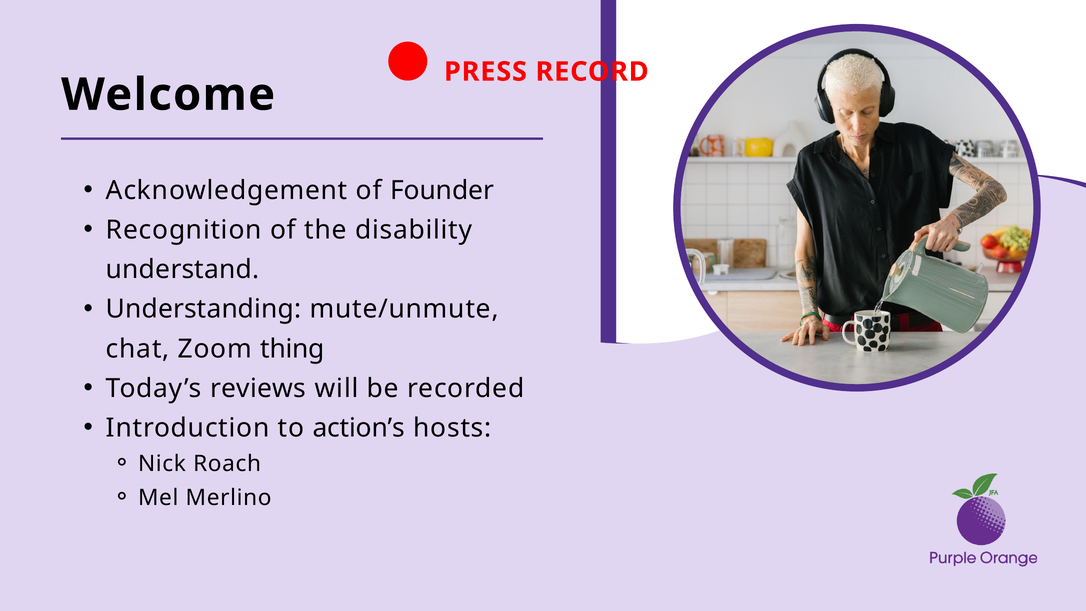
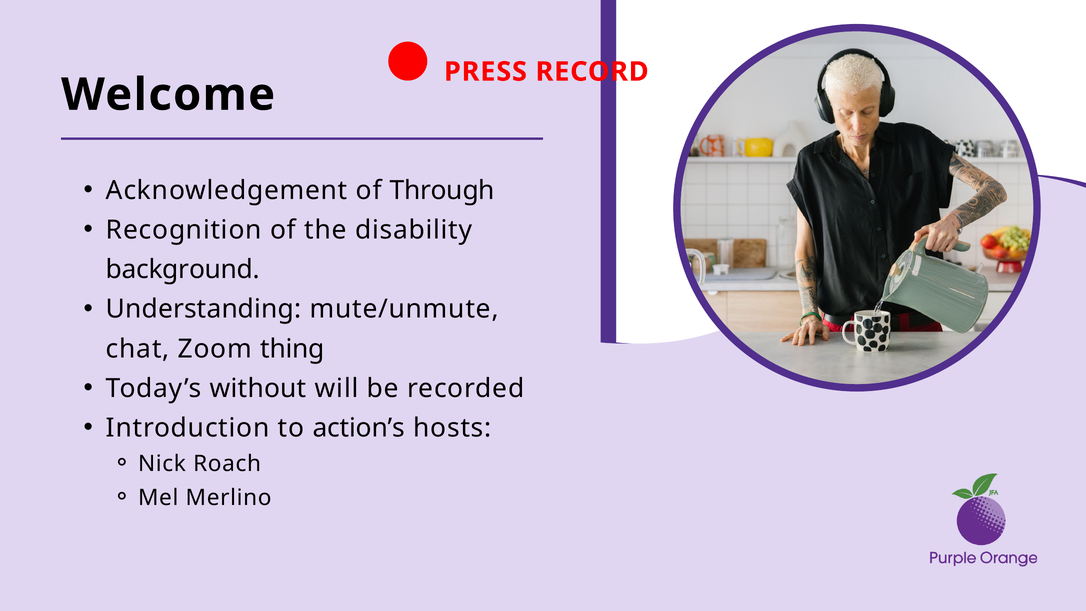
Founder: Founder -> Through (442, 190)
understand: understand -> background (183, 270)
reviews: reviews -> without (258, 388)
